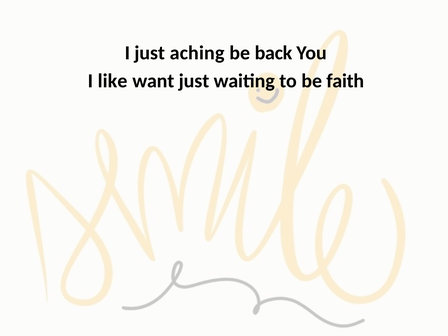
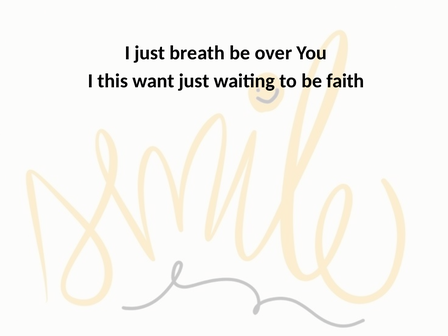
aching: aching -> breath (197, 53)
back: back -> over (273, 53)
like: like -> this (113, 81)
